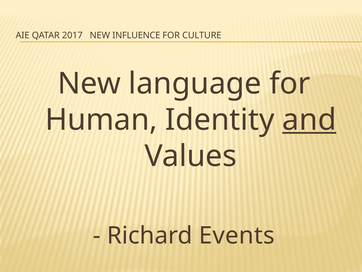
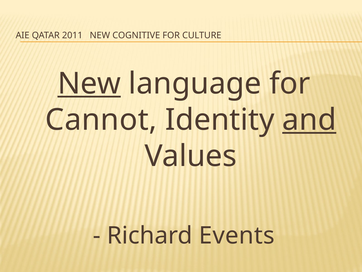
2017: 2017 -> 2011 (72, 35)
INFLUENCE: INFLUENCE -> COGNITIVE (136, 35)
New underline: none -> present (89, 84)
Human: Human -> Cannot (101, 120)
